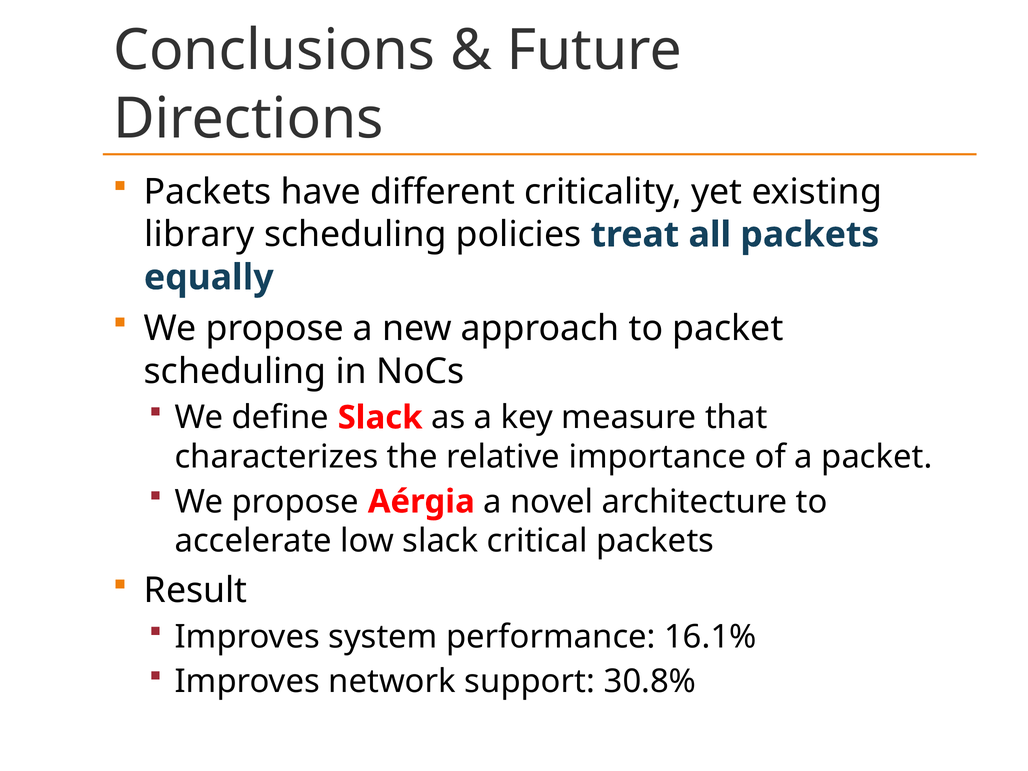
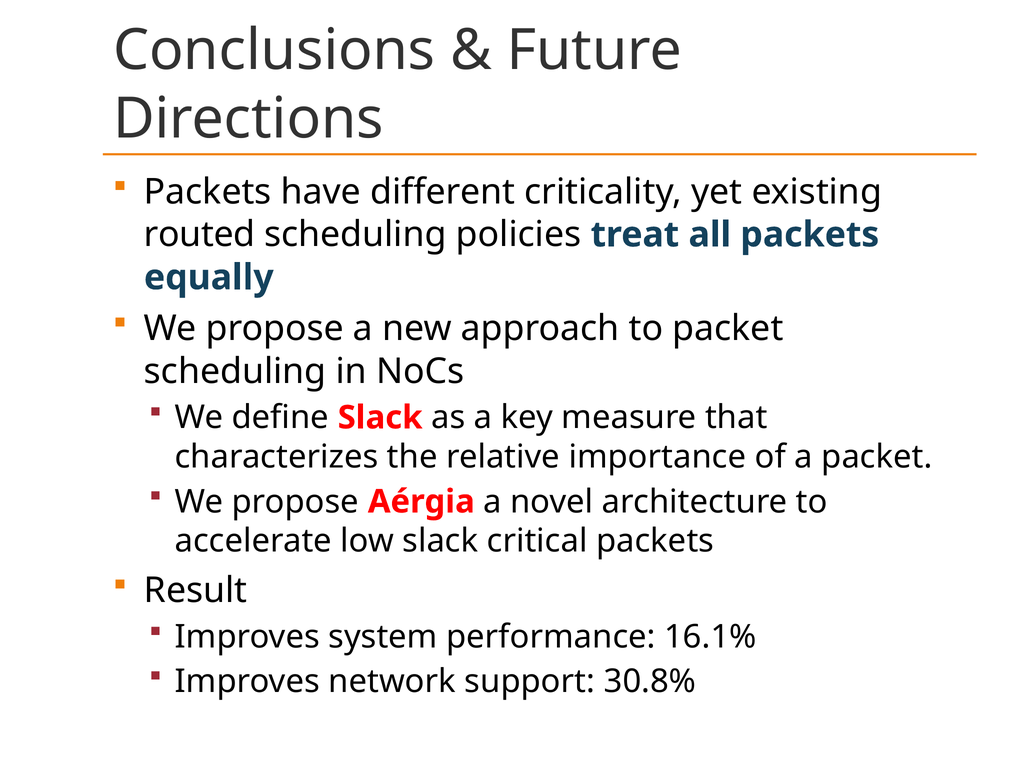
library: library -> routed (200, 235)
